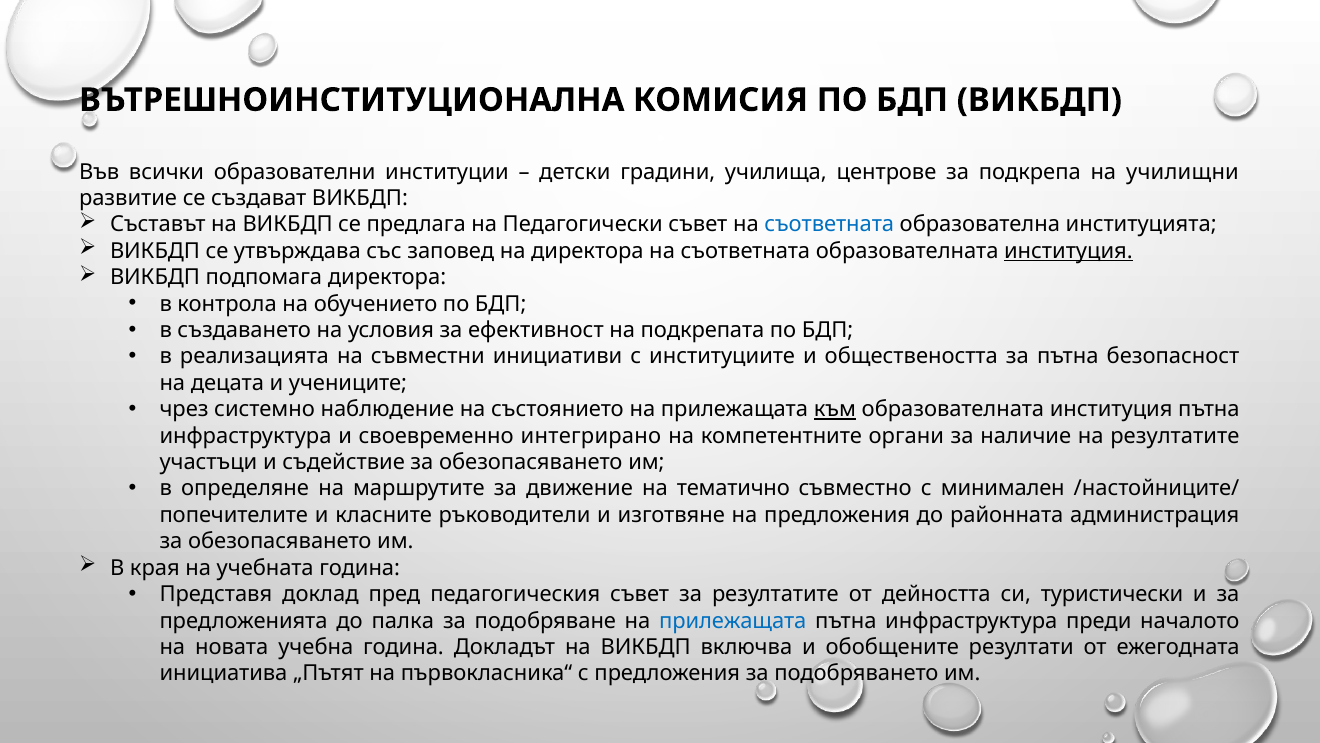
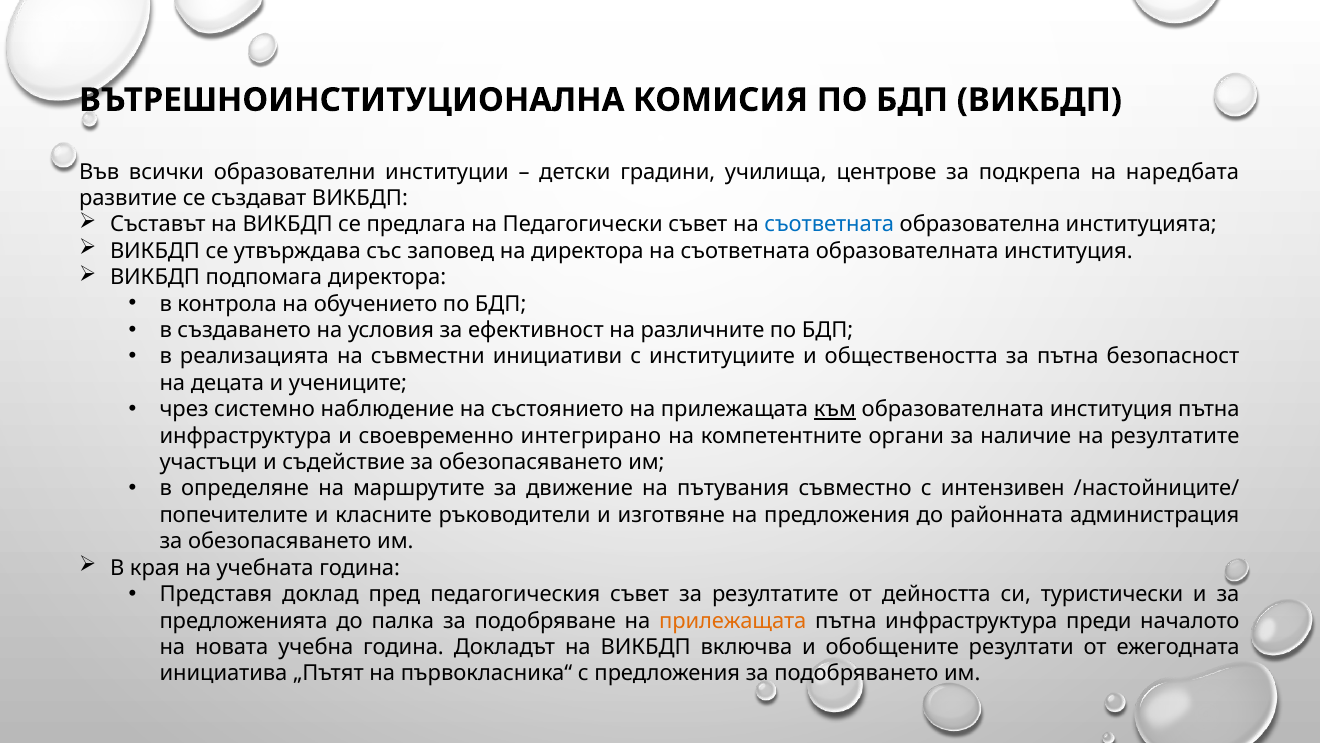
училищни: училищни -> наредбата (1183, 172)
институция underline: present -> none (1068, 251)
подкрепата: подкрепата -> различните (703, 330)
тематично: тематично -> пътувания (733, 488)
минимален: минимален -> интензивен (1003, 488)
прилежащата colour: blue -> orange (733, 620)
